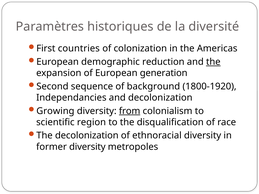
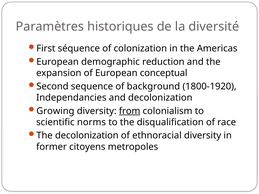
countries: countries -> séquence (79, 49)
the underline: present -> none (213, 62)
generation: generation -> conceptual (164, 73)
region: region -> norms (91, 122)
former diversity: diversity -> citoyens (87, 147)
